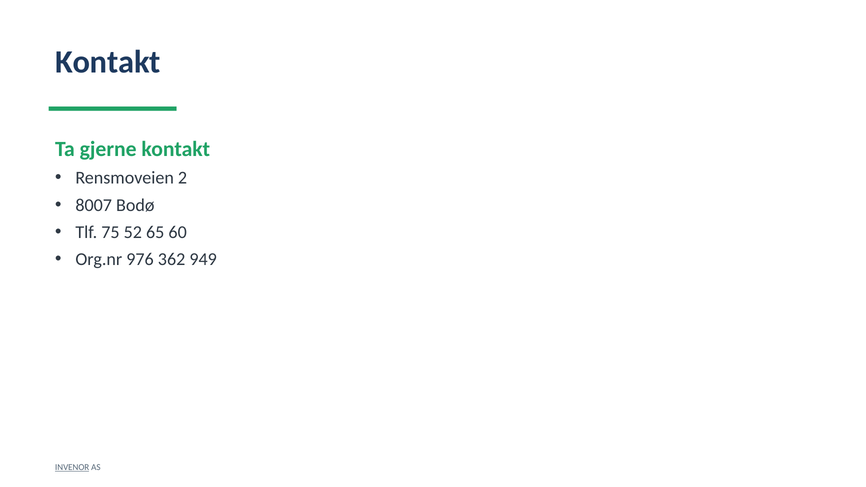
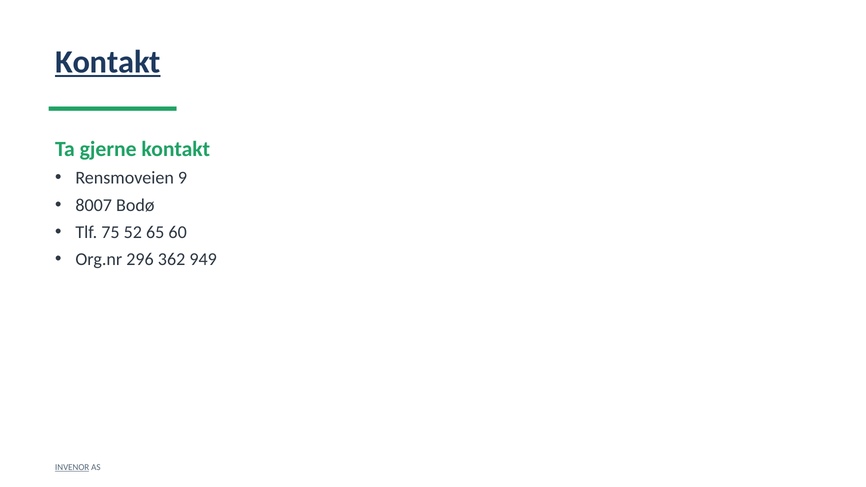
Kontakt underline: none -> present (108, 62)
2: 2 -> 9 (183, 178)
976: 976 -> 296 (140, 259)
